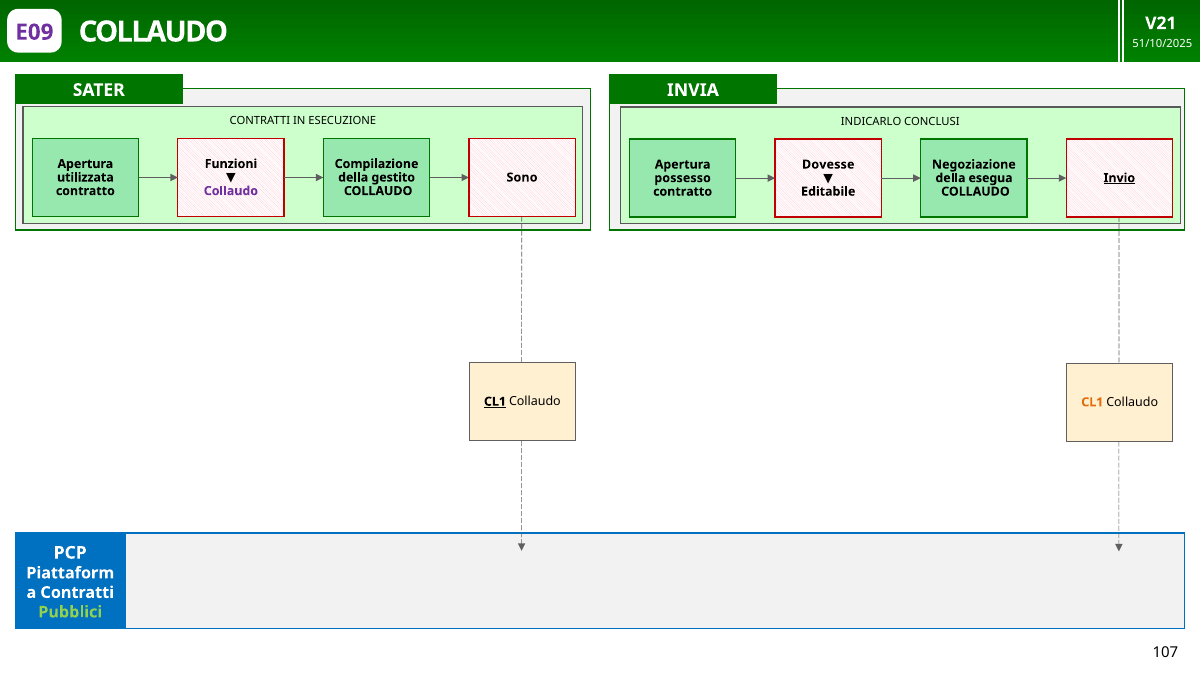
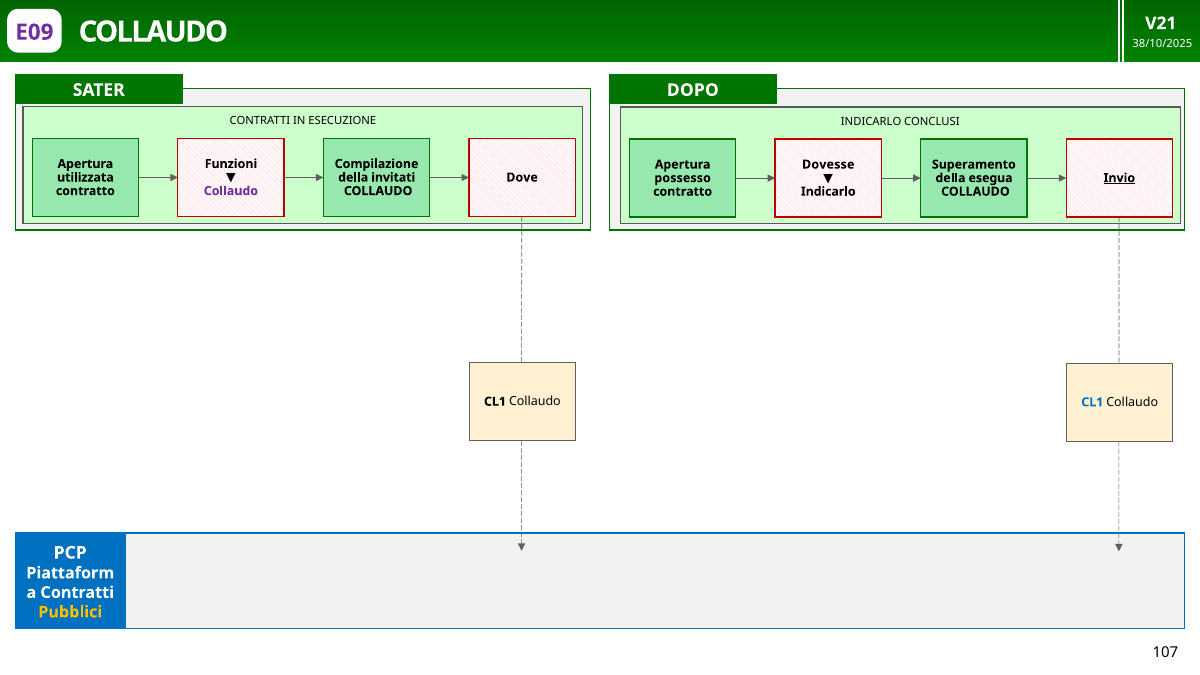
51/10/2025: 51/10/2025 -> 38/10/2025 (1162, 44)
INVIA: INVIA -> DOPO (693, 90)
Negoziazione: Negoziazione -> Superamento (974, 164)
gestito: gestito -> invitati (393, 177)
Sono: Sono -> Dove (522, 177)
Editabile: Editabile -> Indicarlo (828, 192)
CL1 underline: present -> none (495, 402)
CL1 colour: orange -> blue (1092, 402)
Pubblici colour: light green -> yellow (70, 612)
